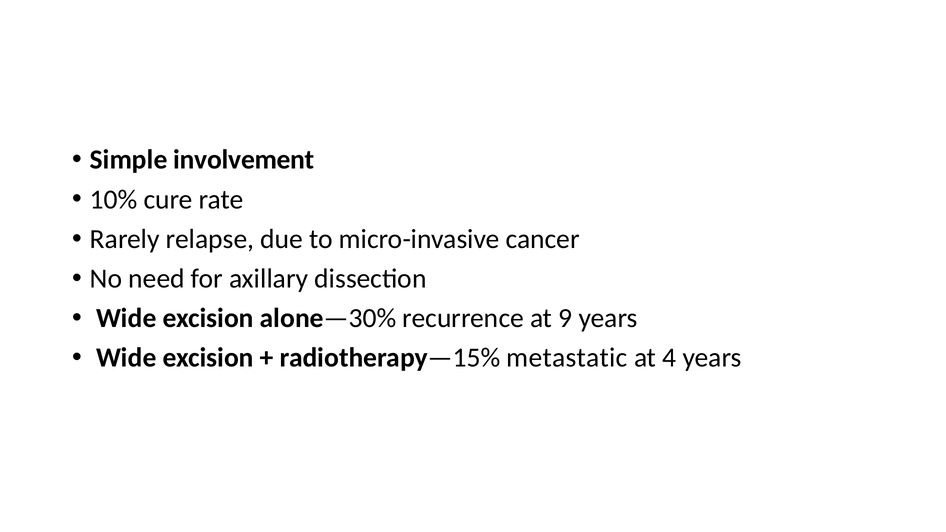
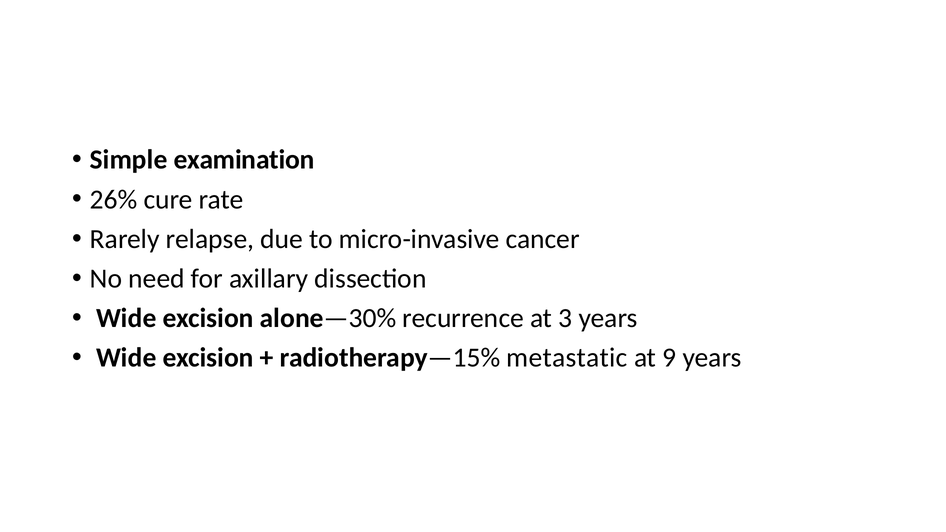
involvement: involvement -> examination (244, 160)
10%: 10% -> 26% (114, 199)
9: 9 -> 3 (565, 318)
4: 4 -> 9 (669, 358)
